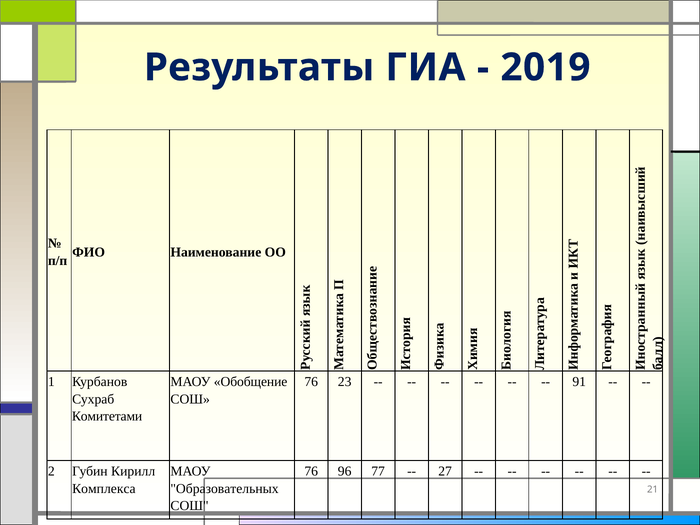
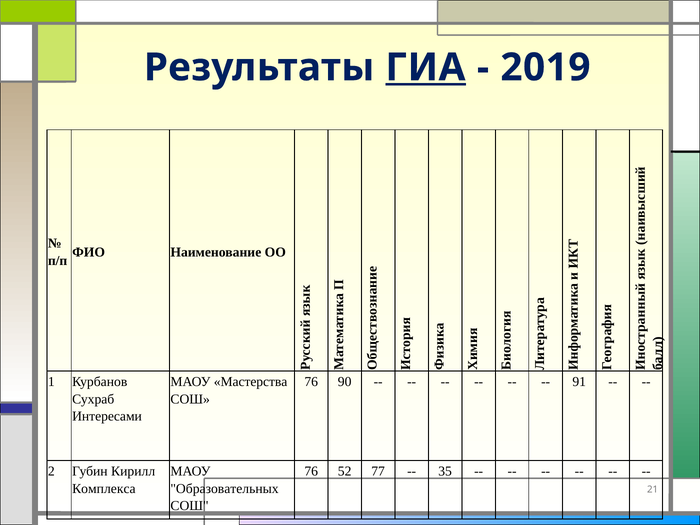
ГИА underline: none -> present (425, 67)
Обобщение: Обобщение -> Мастерства (251, 382)
23: 23 -> 90 (345, 382)
Комитетами: Комитетами -> Интересами (107, 416)
96: 96 -> 52 (345, 471)
27: 27 -> 35 (445, 471)
